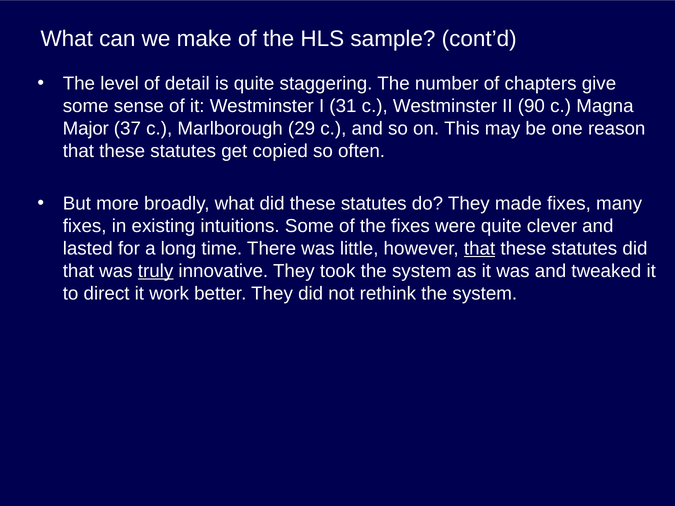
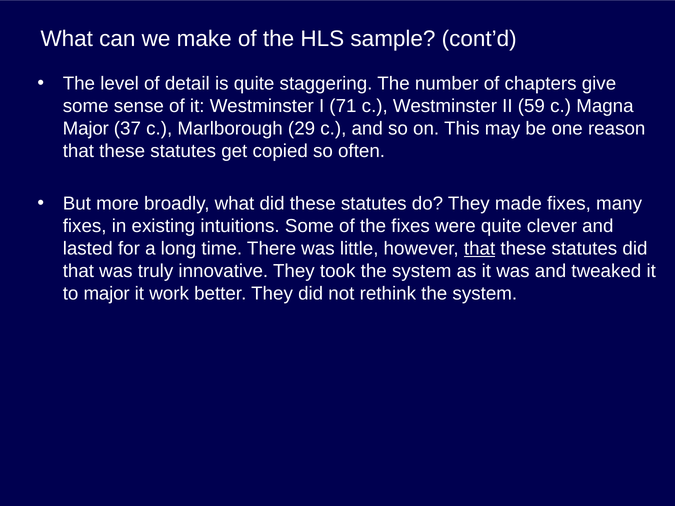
31: 31 -> 71 (343, 106)
90: 90 -> 59 (531, 106)
truly underline: present -> none (156, 271)
to direct: direct -> major (107, 294)
